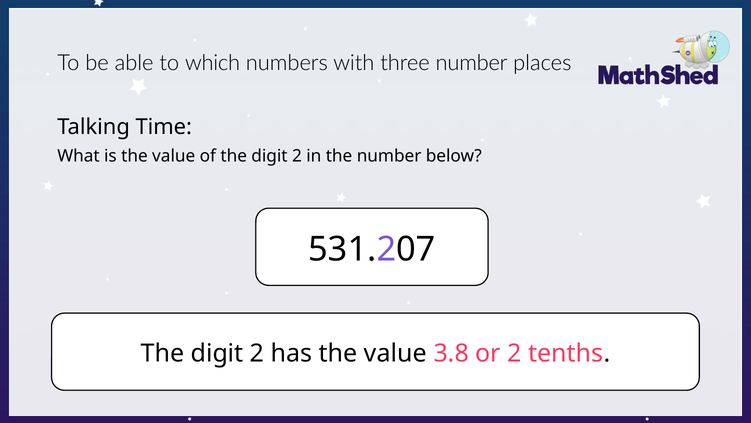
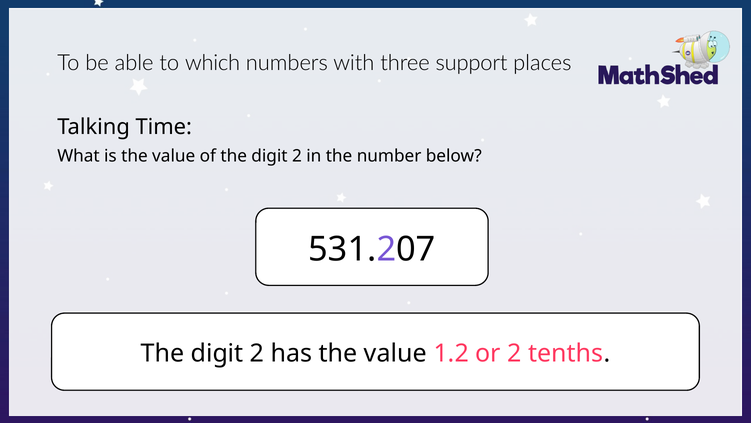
three number: number -> support (472, 63)
3.8: 3.8 -> 1.2 (451, 353)
